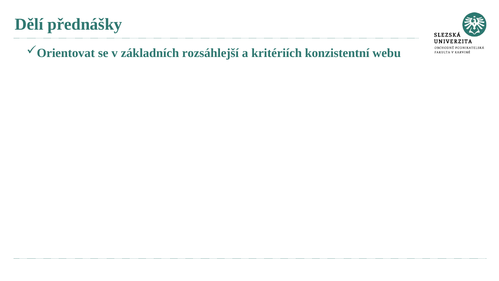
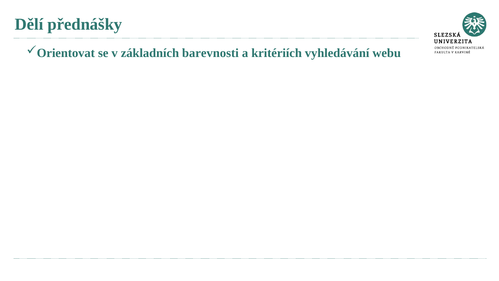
rozsáhlejší: rozsáhlejší -> barevnosti (210, 53)
konzistentní: konzistentní -> vyhledávání (337, 53)
